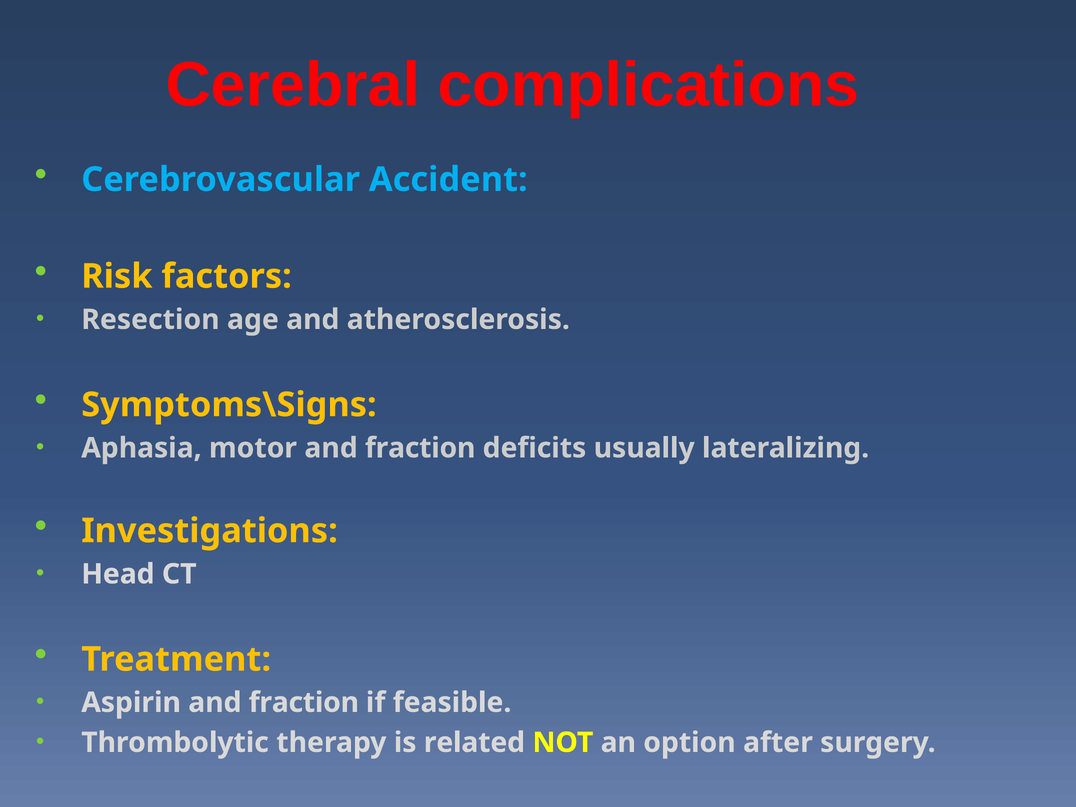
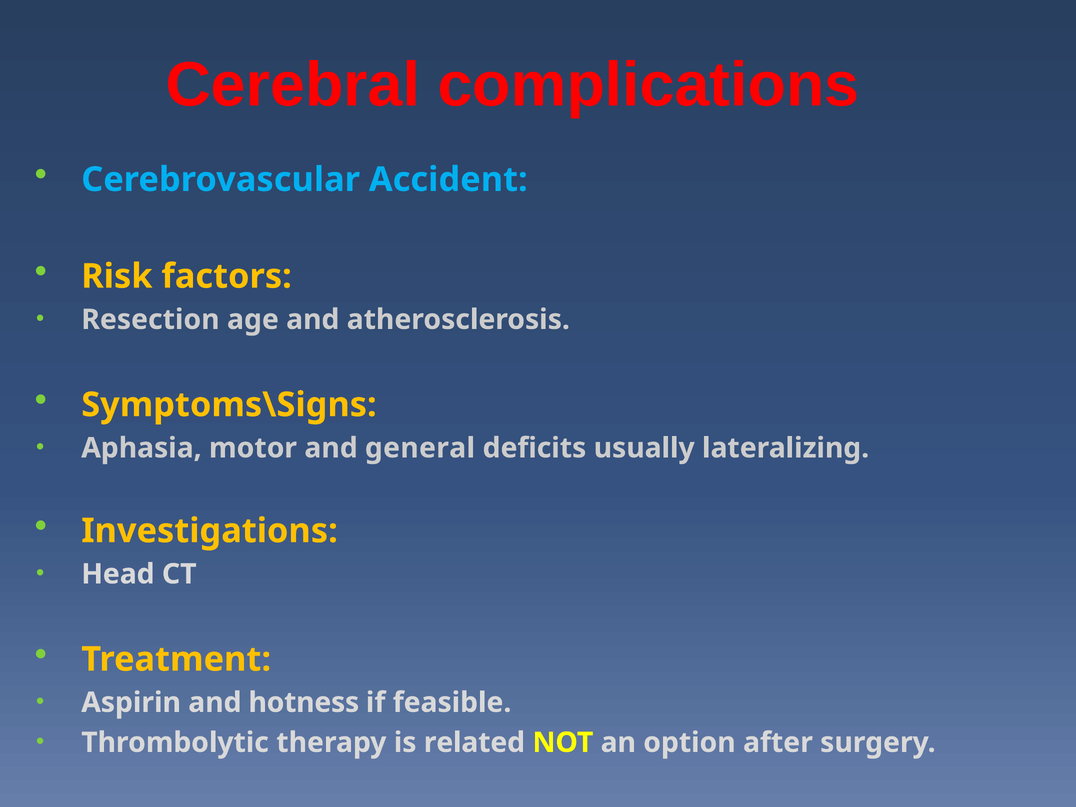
motor and fraction: fraction -> general (420, 448)
Aspirin and fraction: fraction -> hotness (304, 703)
